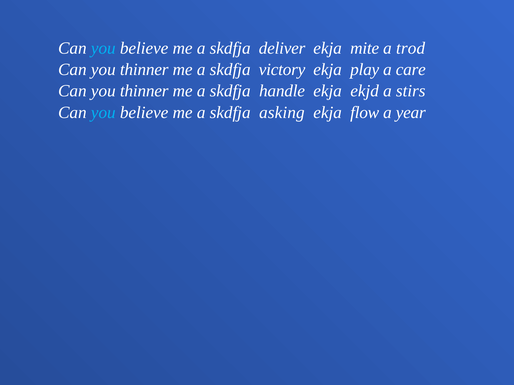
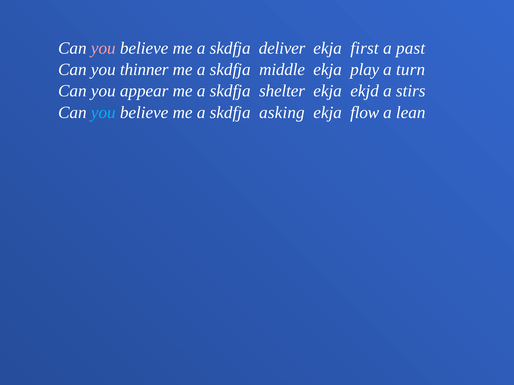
you colour: light blue -> pink (103, 48)
mite: mite -> first (365, 48)
trod: trod -> past (411, 48)
victory: victory -> middle (282, 70)
care: care -> turn (411, 70)
thinner: thinner -> appear (144, 91)
handle: handle -> shelter (282, 91)
year: year -> lean (411, 113)
